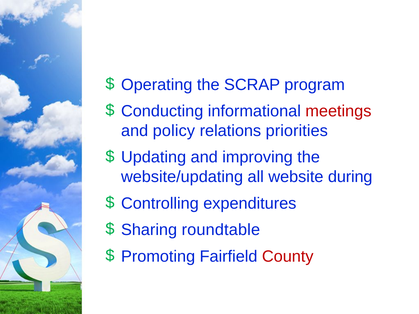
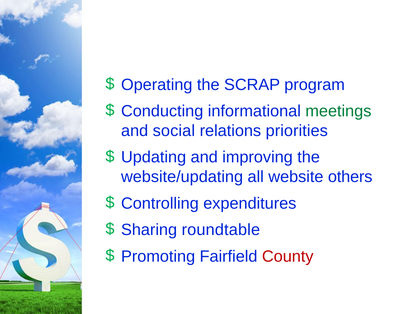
meetings colour: red -> green (338, 111)
policy: policy -> social (174, 131)
during: during -> others (350, 177)
